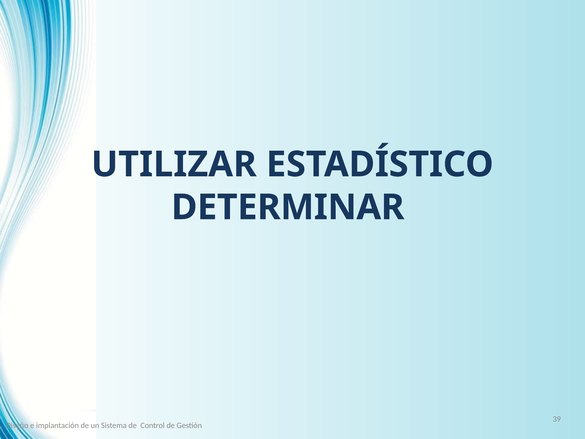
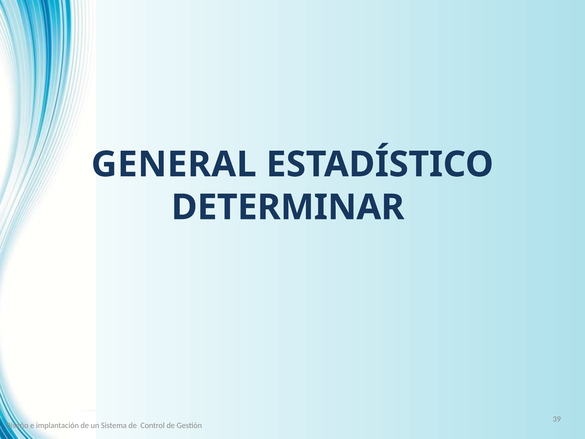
UTILIZAR: UTILIZAR -> GENERAL (174, 164)
